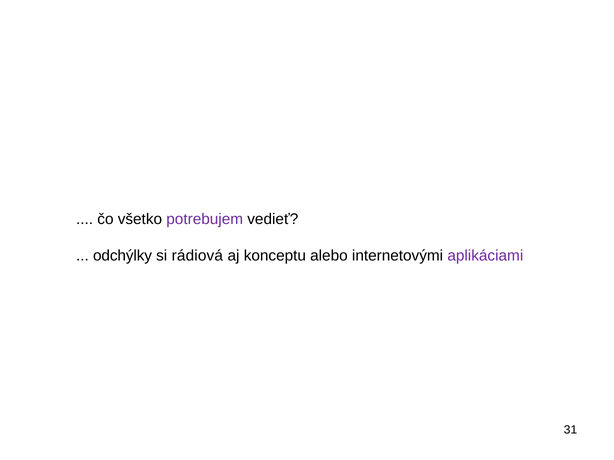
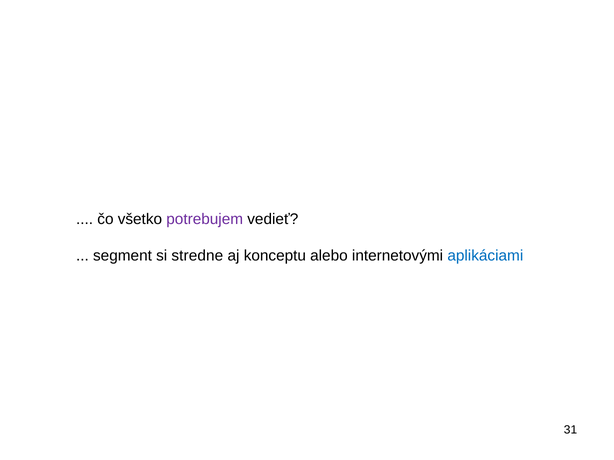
odchýlky: odchýlky -> segment (122, 256)
rádiová: rádiová -> stredne (197, 256)
aplikáciami colour: purple -> blue (485, 256)
